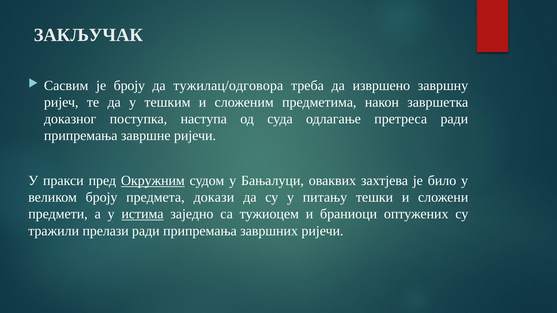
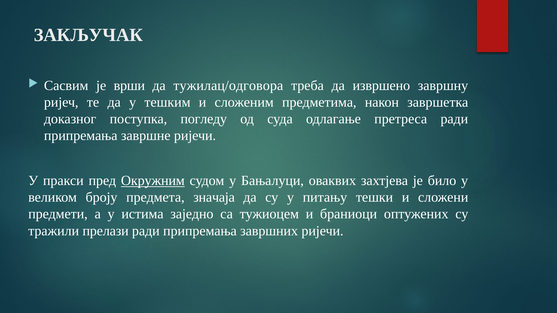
је броју: броју -> врши (129, 86)
наступа: наступа -> погледу (204, 119)
докази: докази -> значаја (214, 198)
истима underline: present -> none (143, 214)
